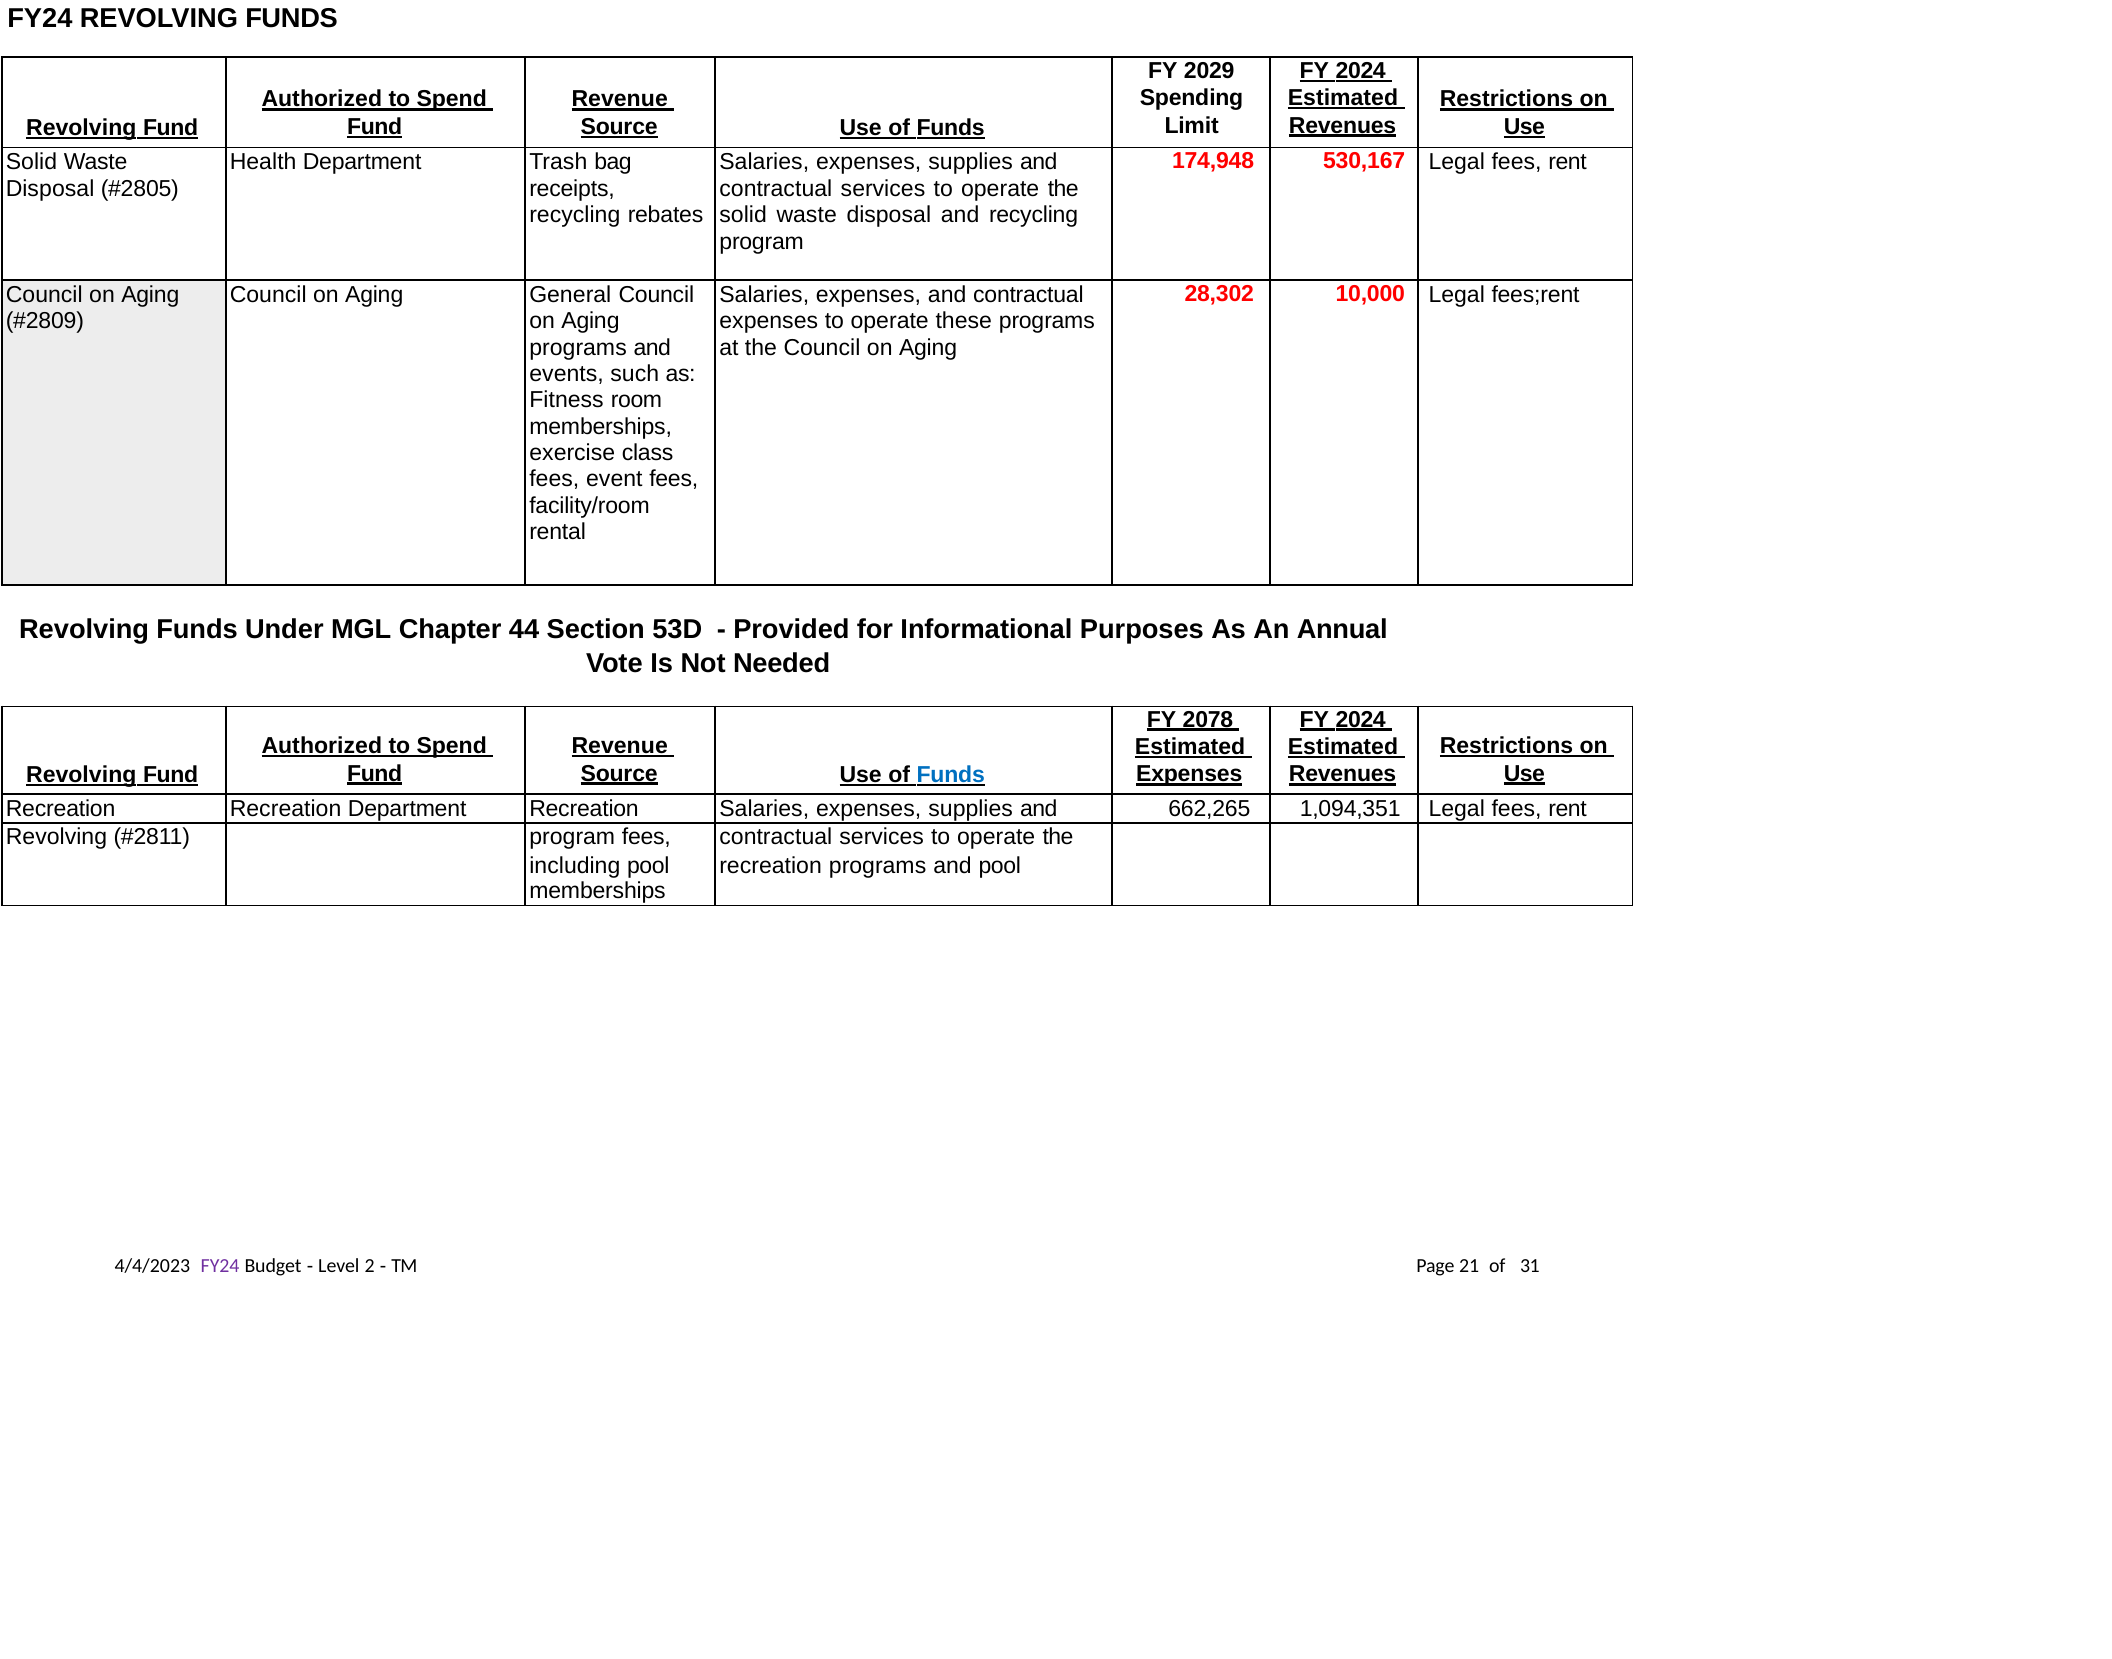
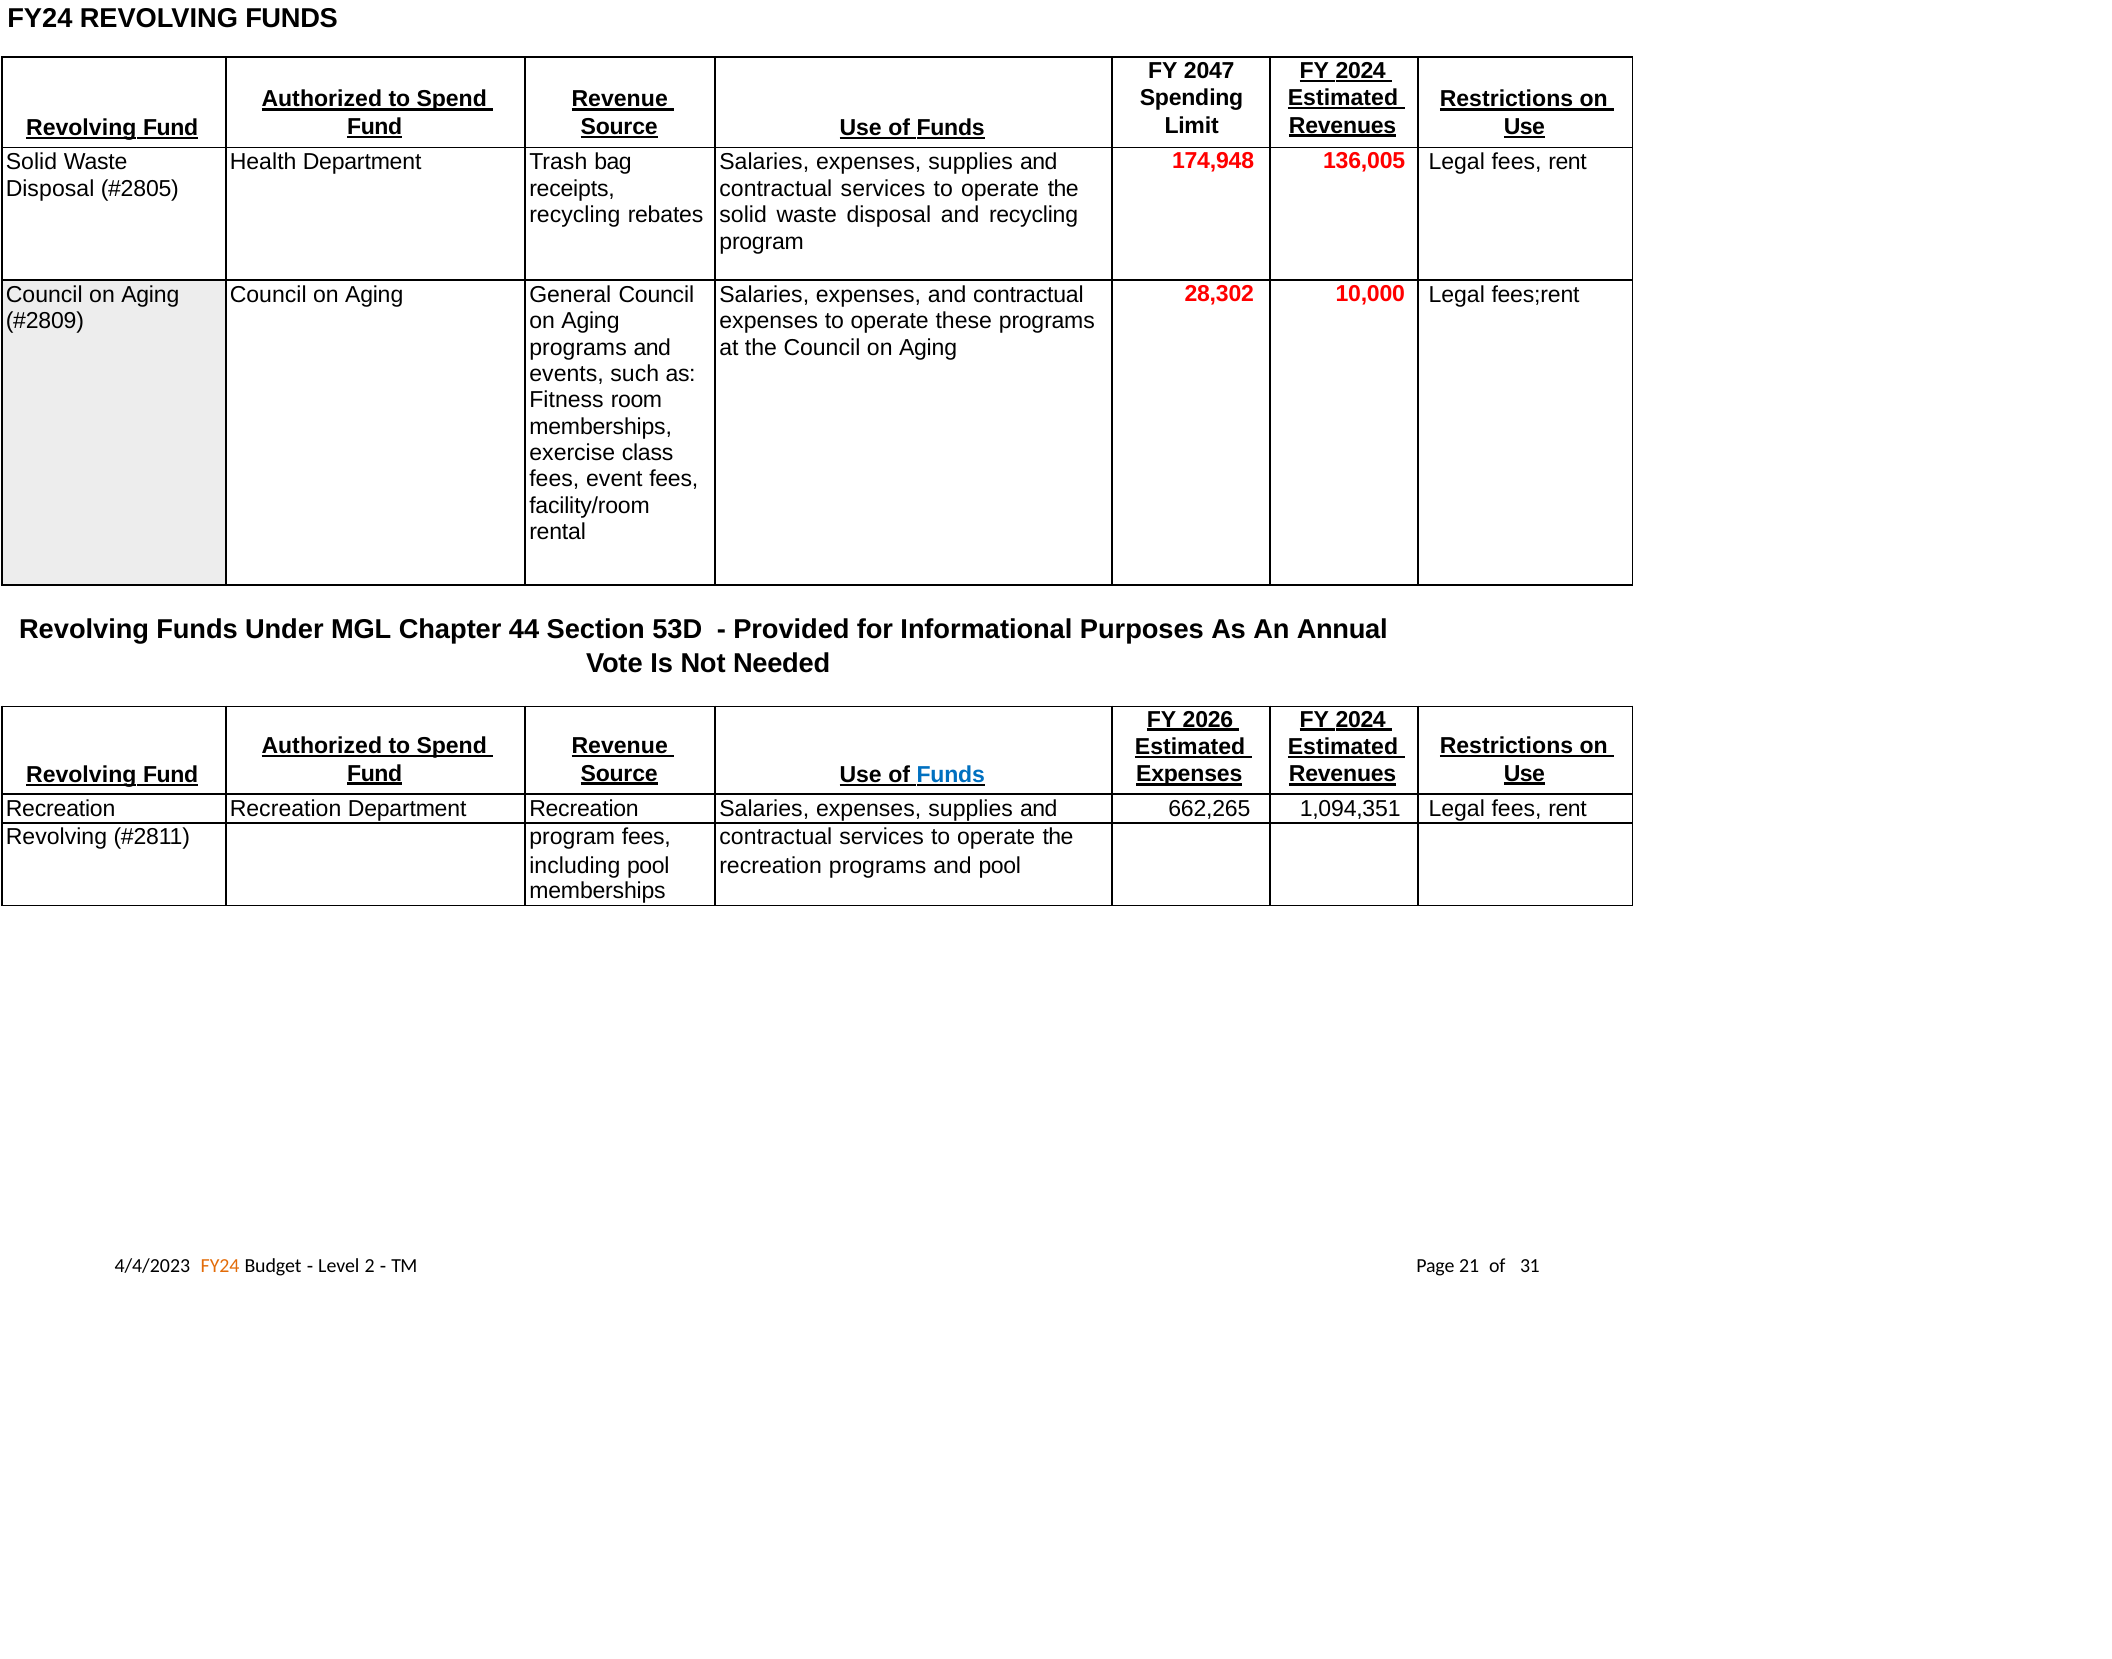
2029: 2029 -> 2047 (1209, 71)
530,167: 530,167 -> 136,005 (1364, 161)
2078: 2078 -> 2026 (1208, 720)
FY24 colour: purple -> orange (220, 1267)
